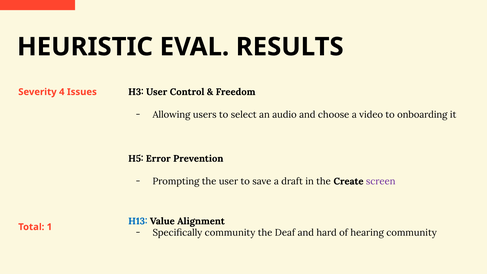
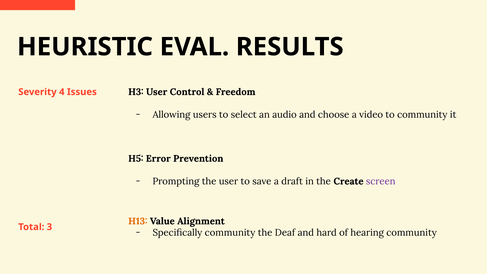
to onboarding: onboarding -> community (422, 115)
H13 colour: blue -> orange (138, 221)
1: 1 -> 3 (49, 227)
